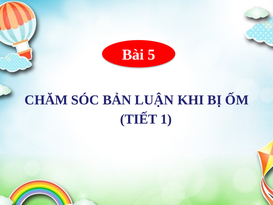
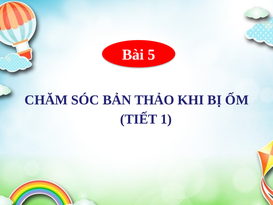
LUẬN: LUẬN -> THẢO (154, 100)
